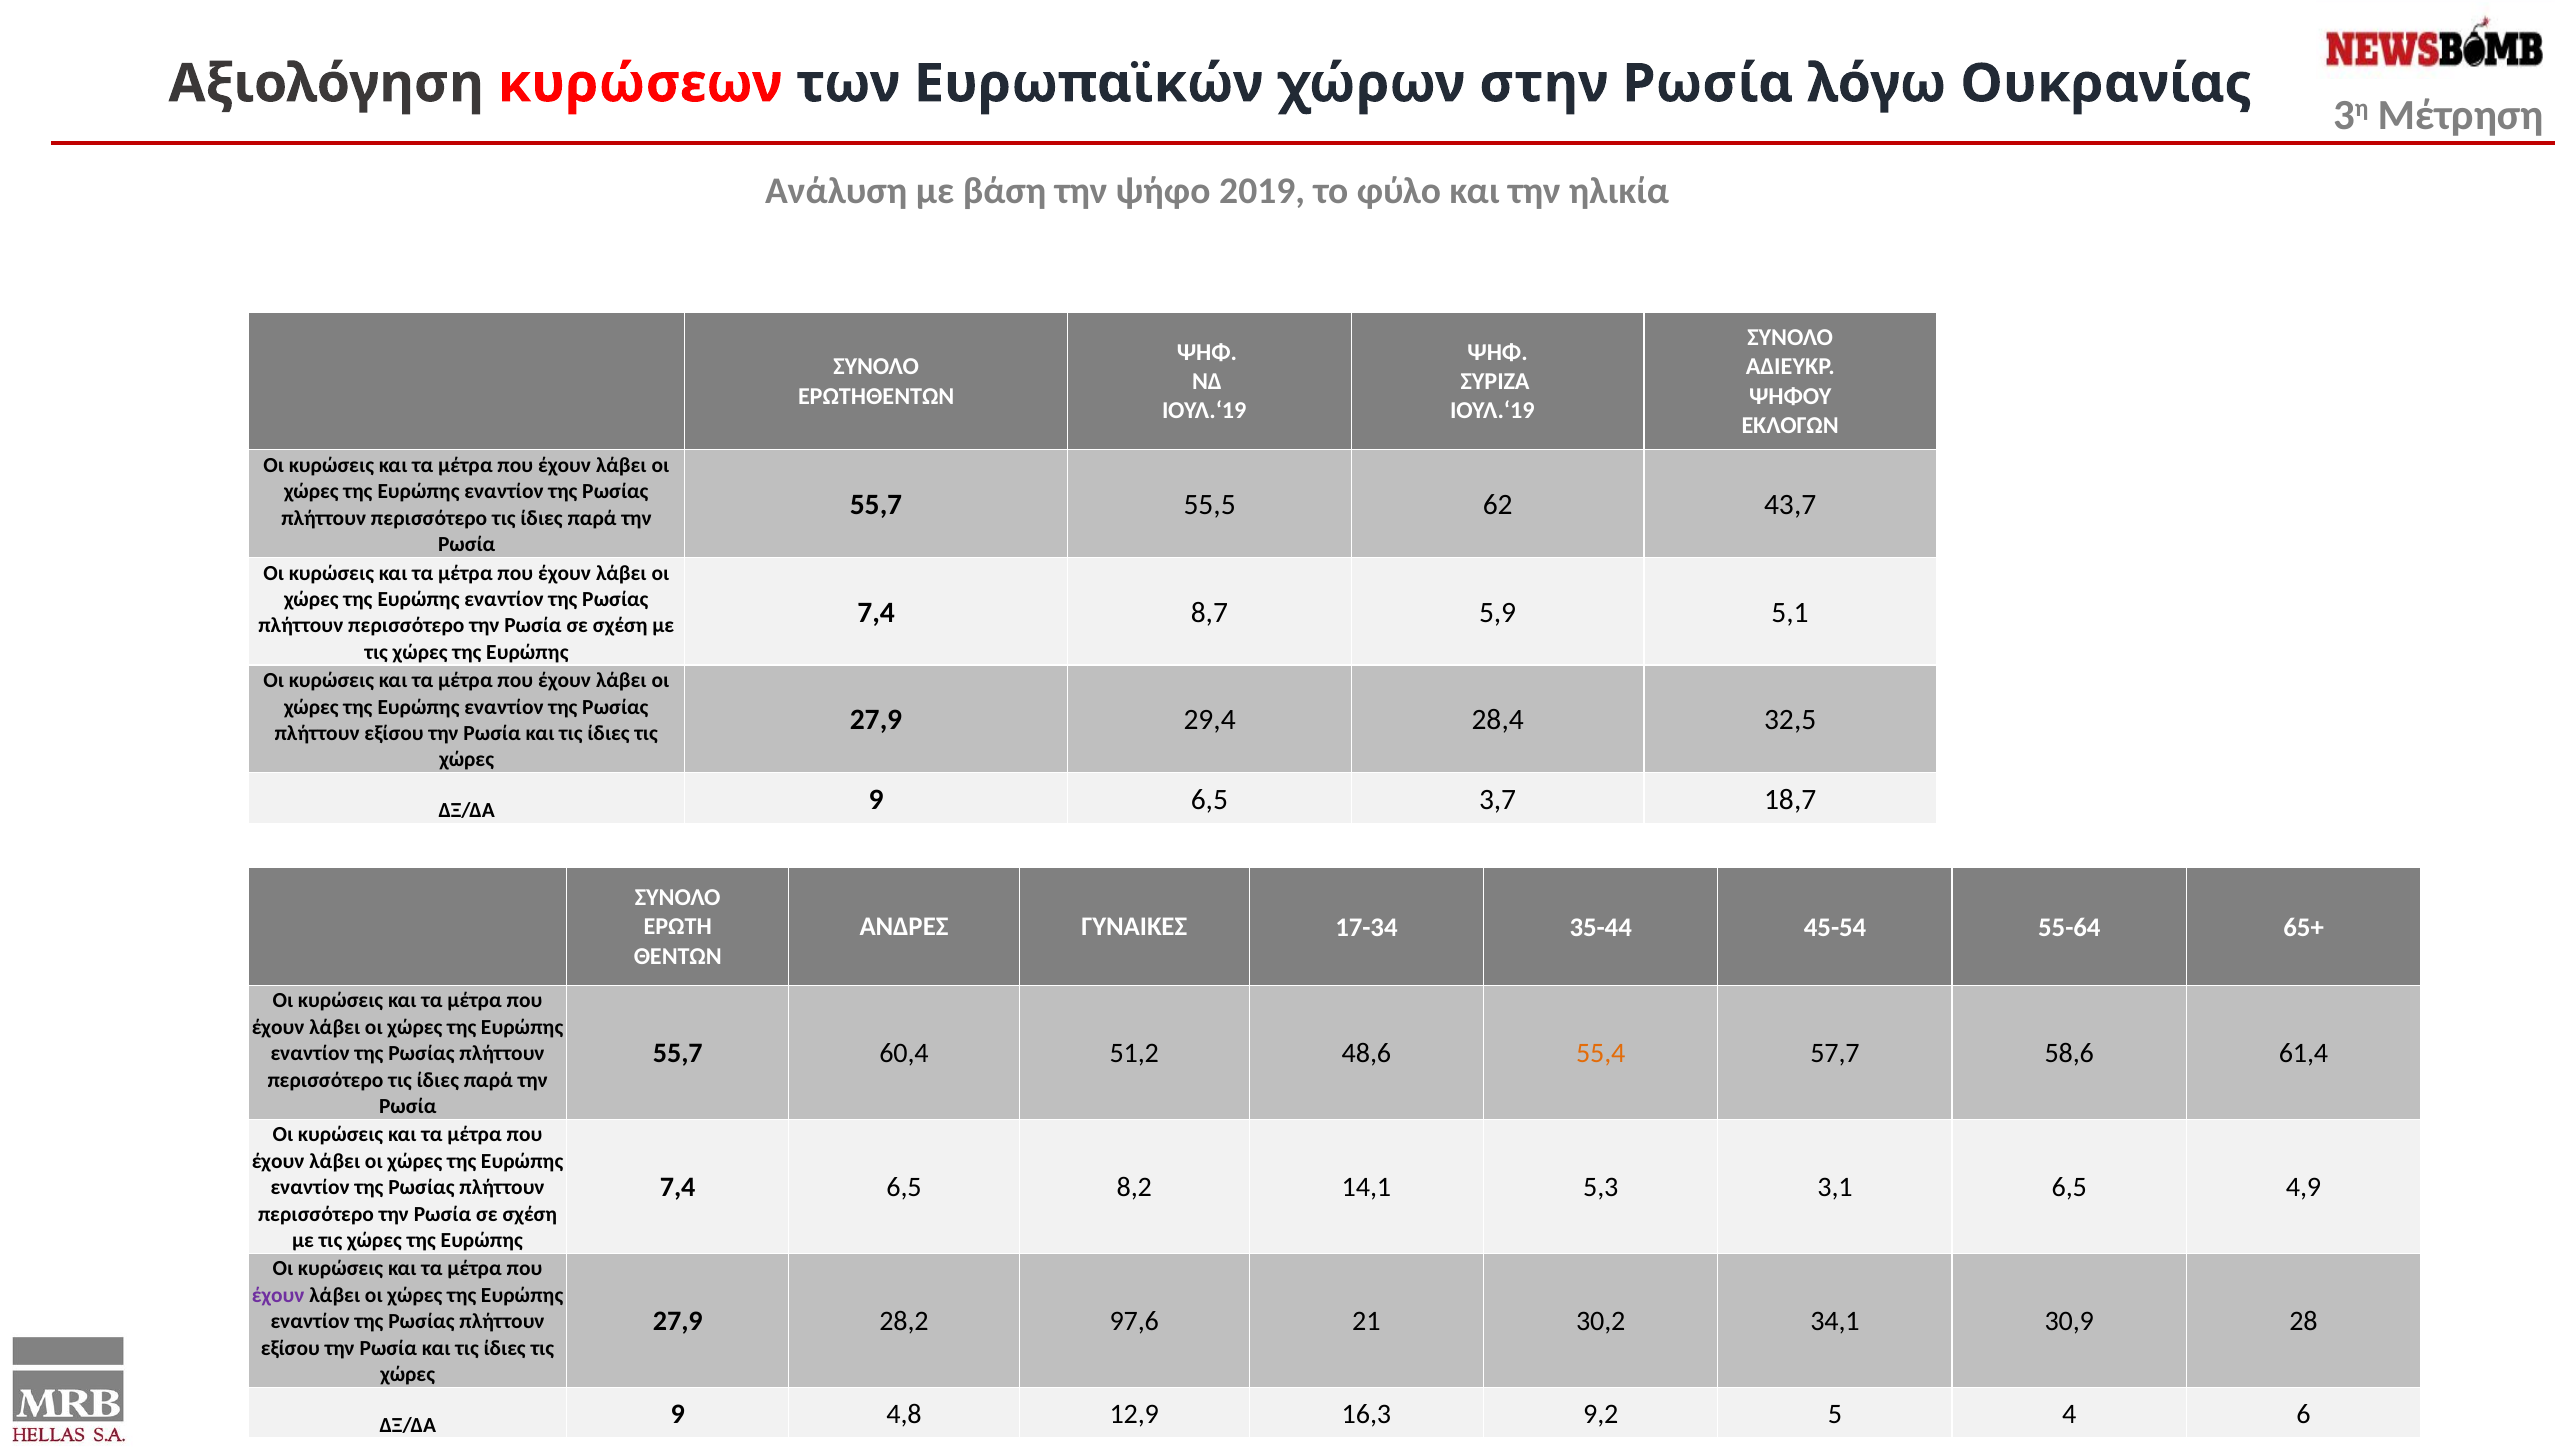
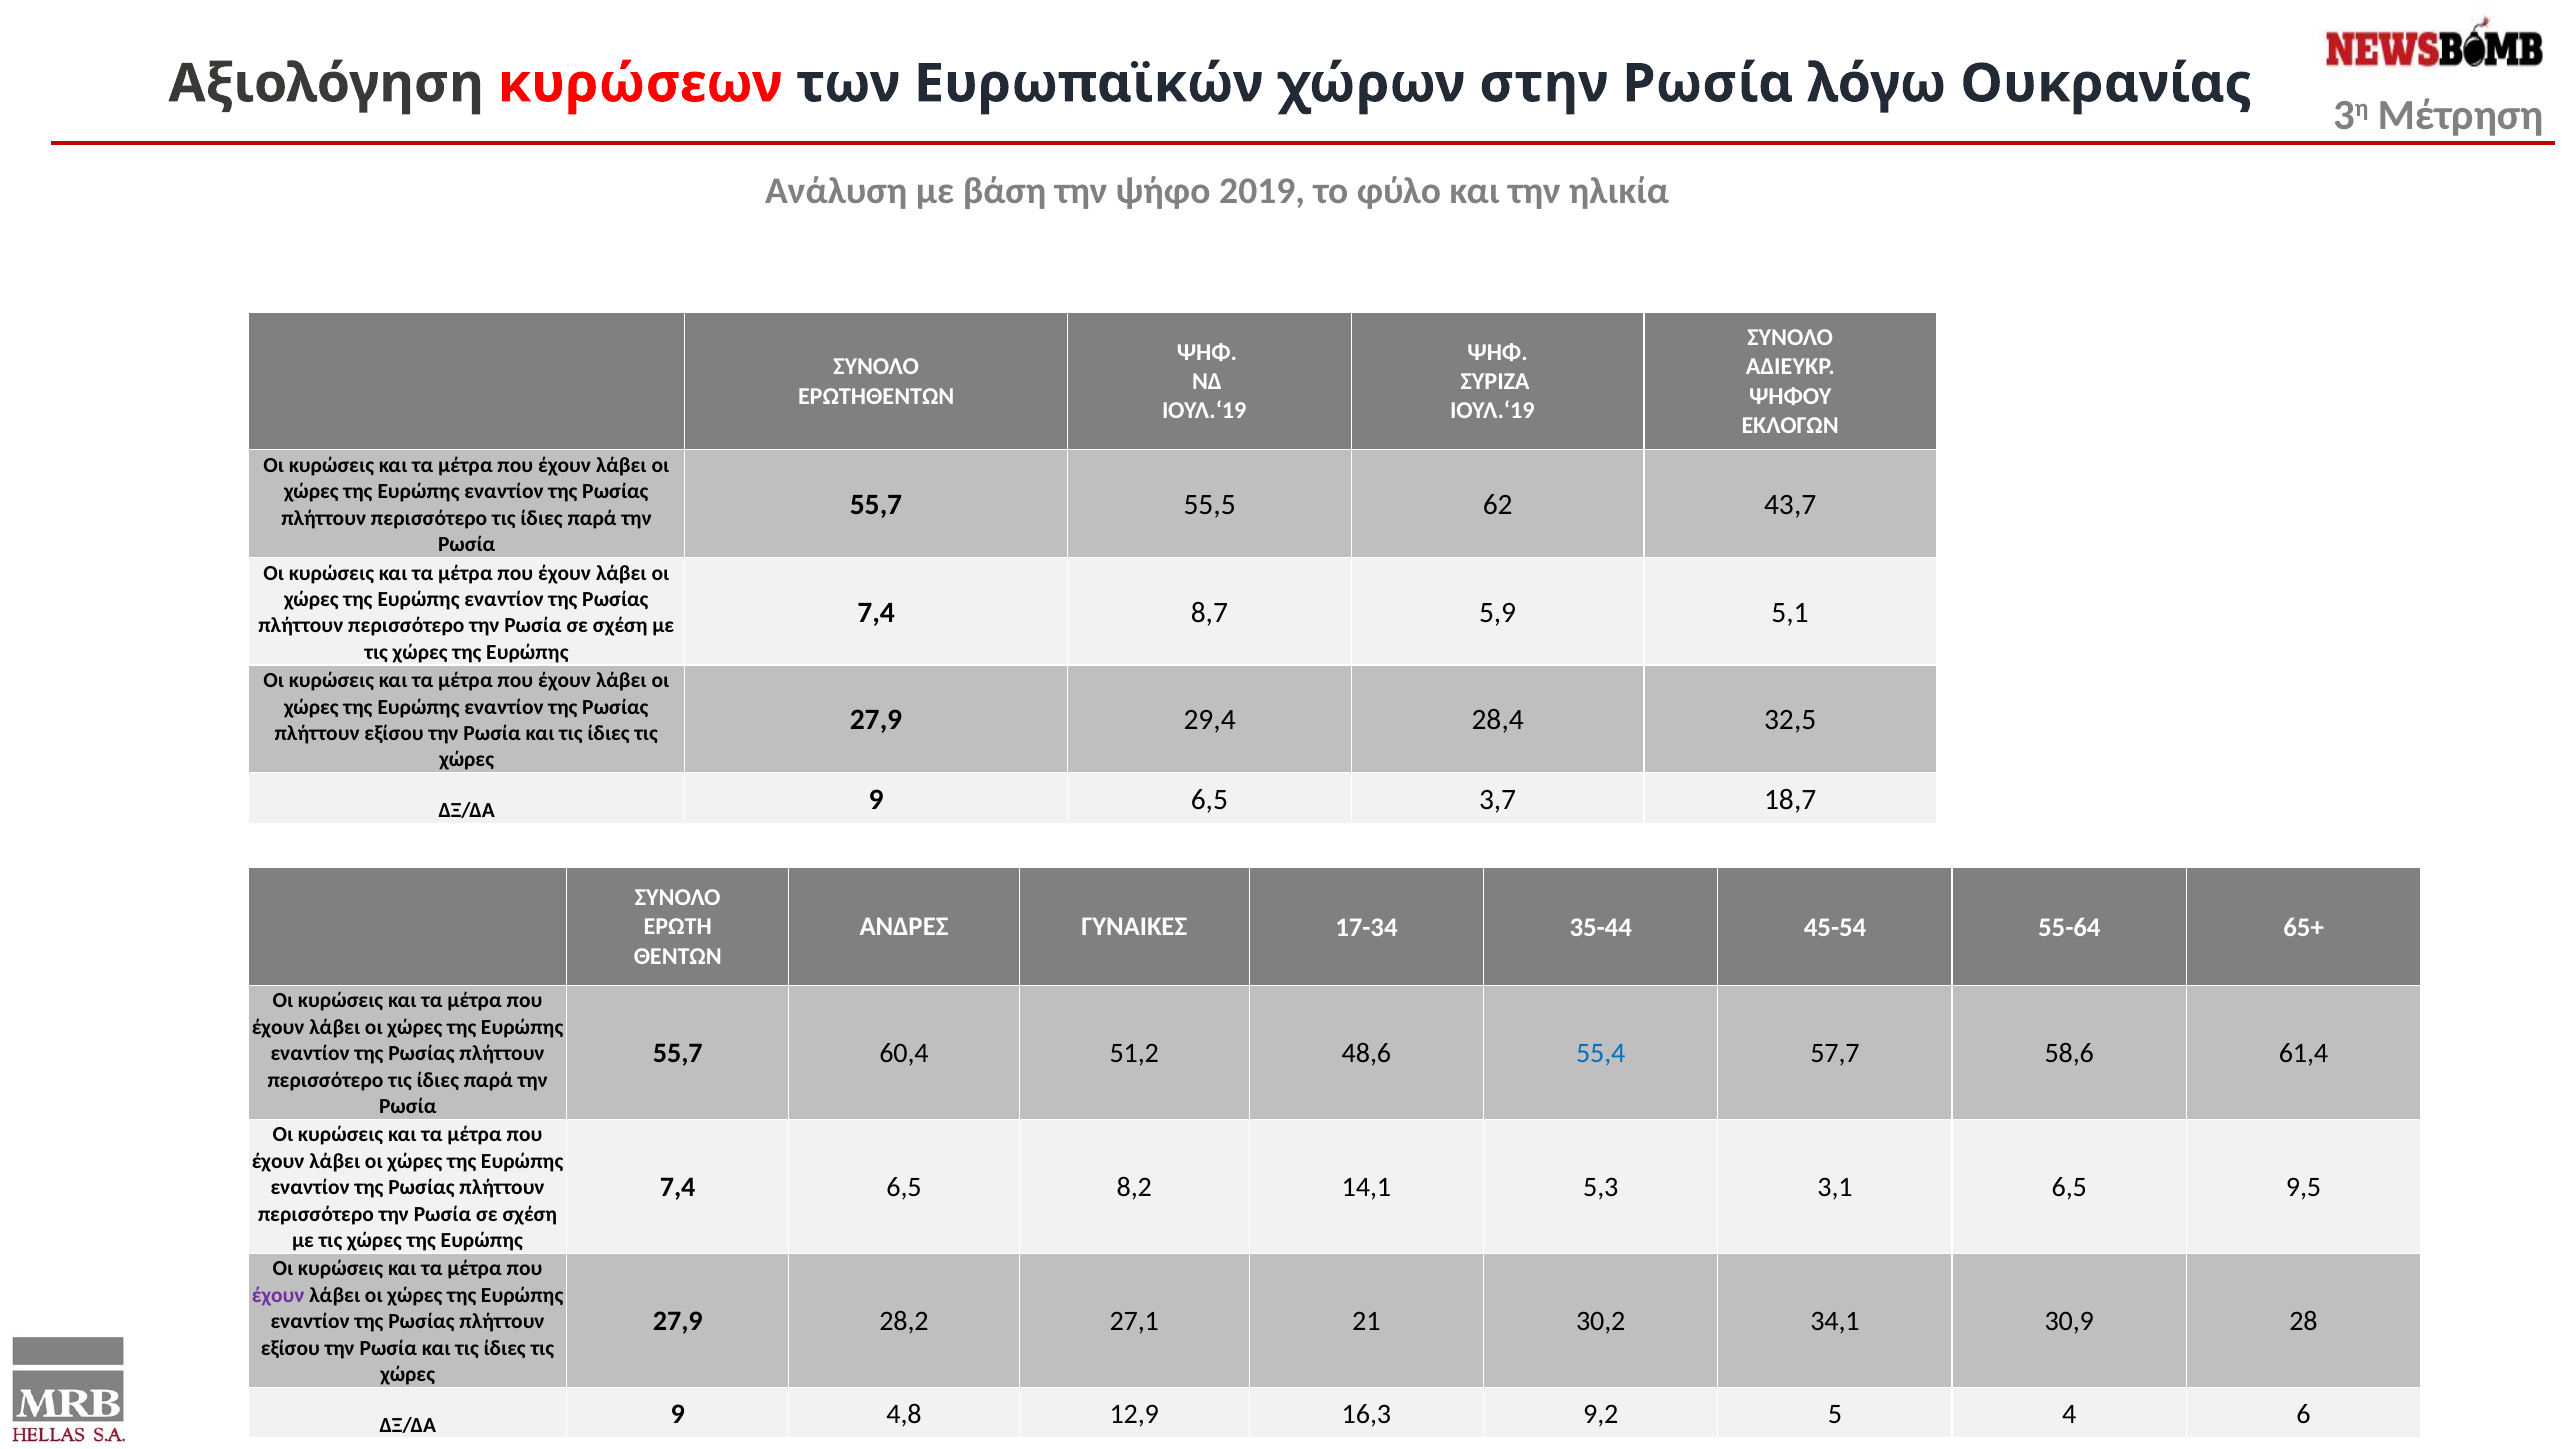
55,4 colour: orange -> blue (1601, 1054)
4,9: 4,9 -> 9,5 (2304, 1188)
97,6: 97,6 -> 27,1 (1134, 1322)
